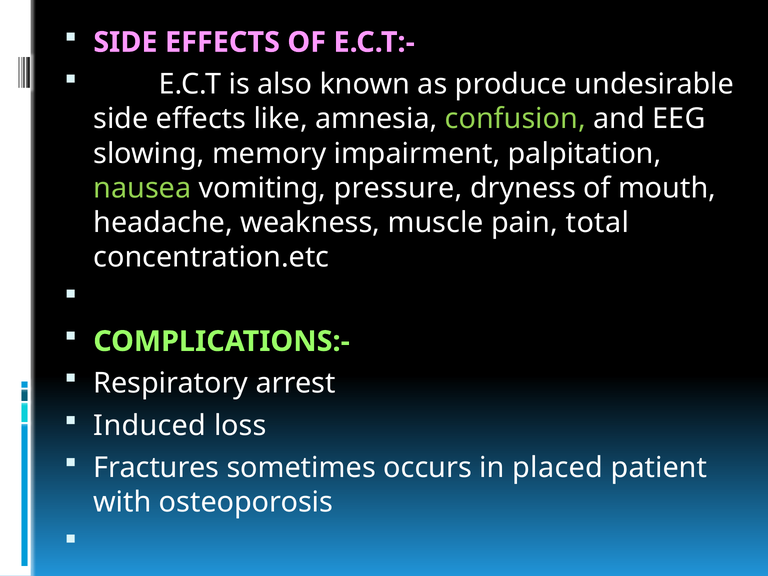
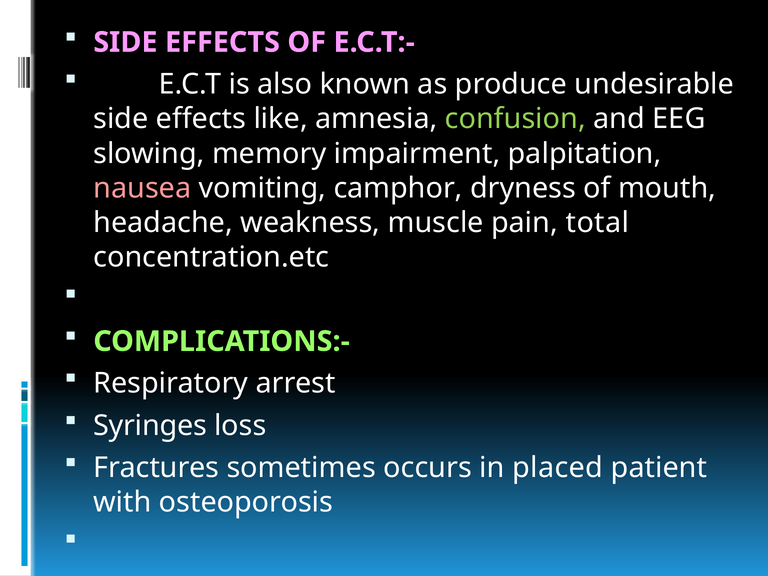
nausea colour: light green -> pink (142, 188)
pressure: pressure -> camphor (398, 188)
Induced: Induced -> Syringes (150, 426)
